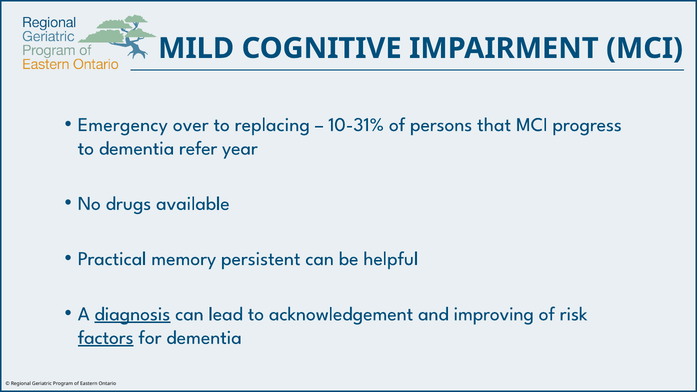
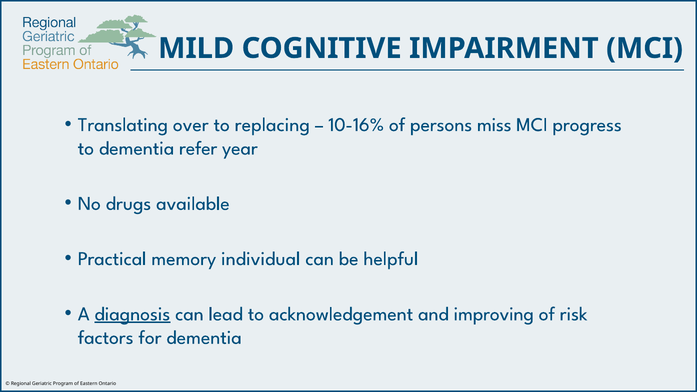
Emergency: Emergency -> Translating (123, 125)
10-31%: 10-31% -> 10-16% (356, 125)
that: that -> miss (494, 125)
persistent: persistent -> individual (261, 259)
factors underline: present -> none (106, 337)
